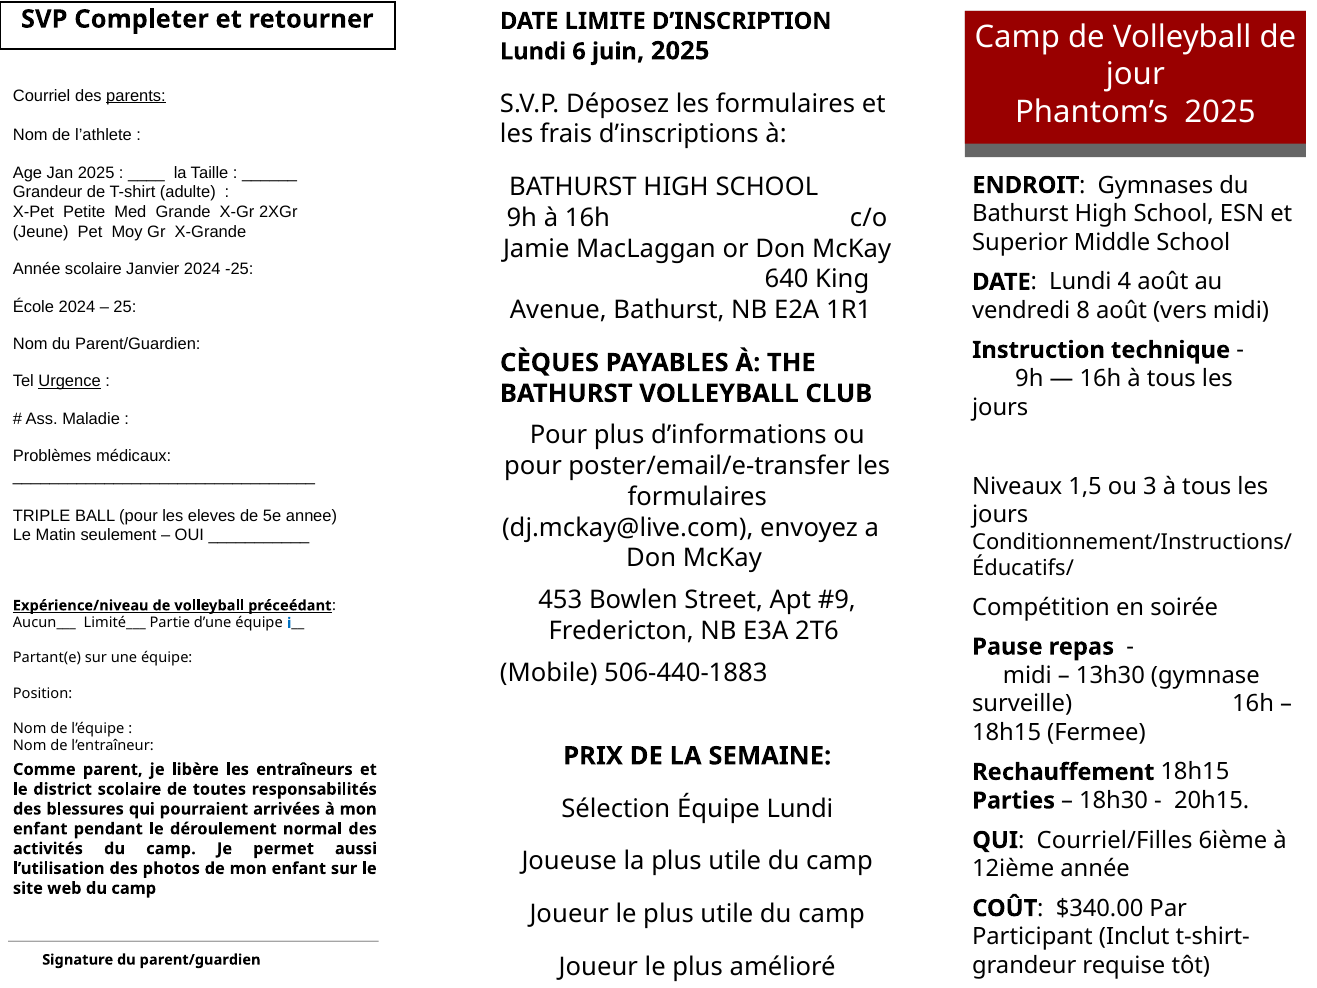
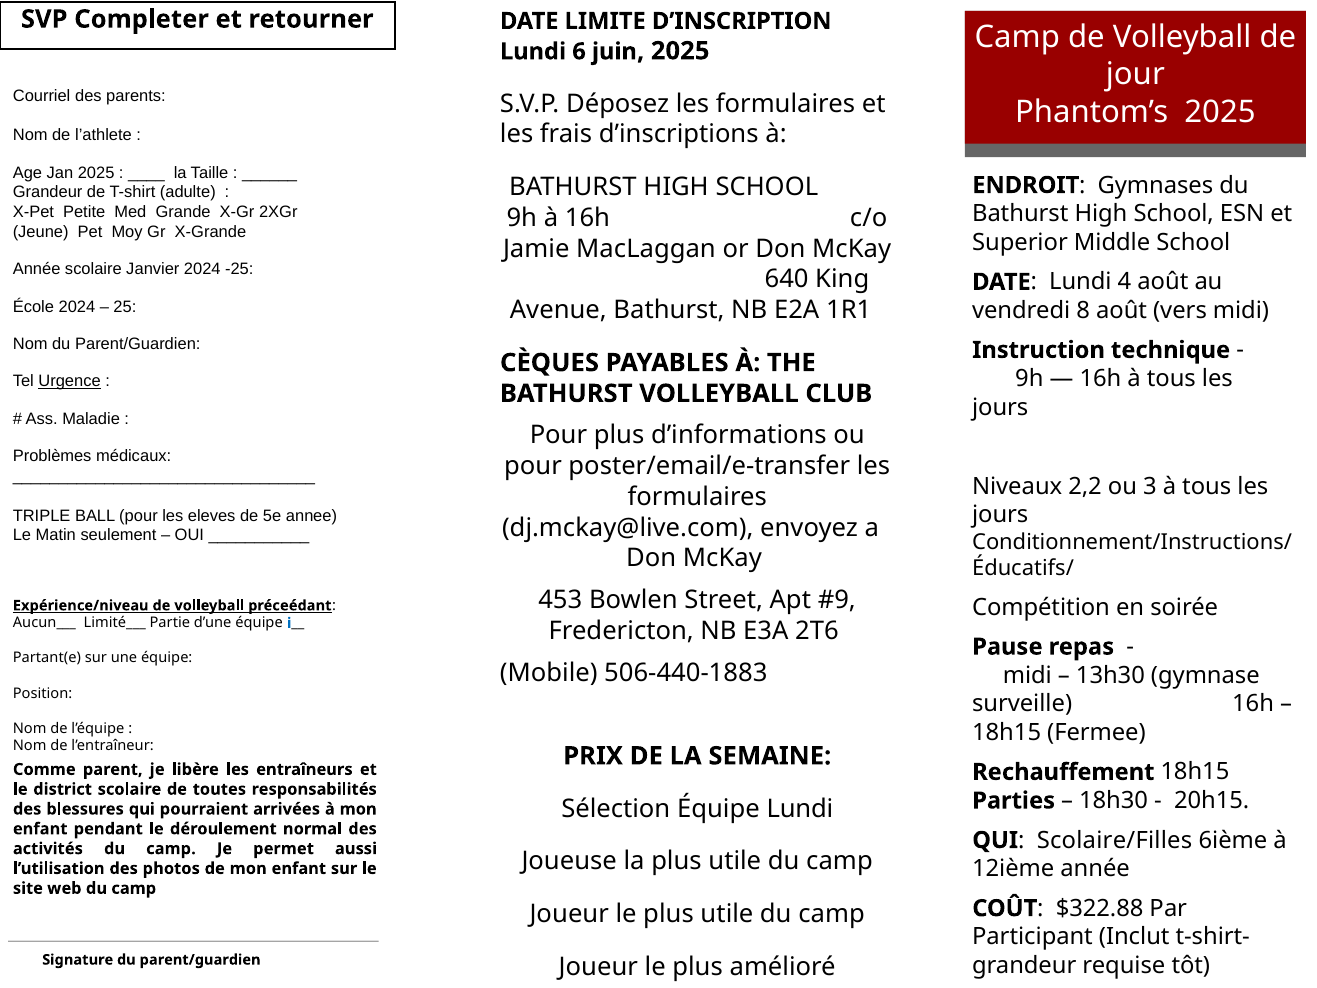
parents underline: present -> none (136, 96)
1,5: 1,5 -> 2,2 (1085, 486)
Courriel/Filles: Courriel/Filles -> Scolaire/Filles (1115, 840)
$340.00: $340.00 -> $322.88 (1100, 908)
